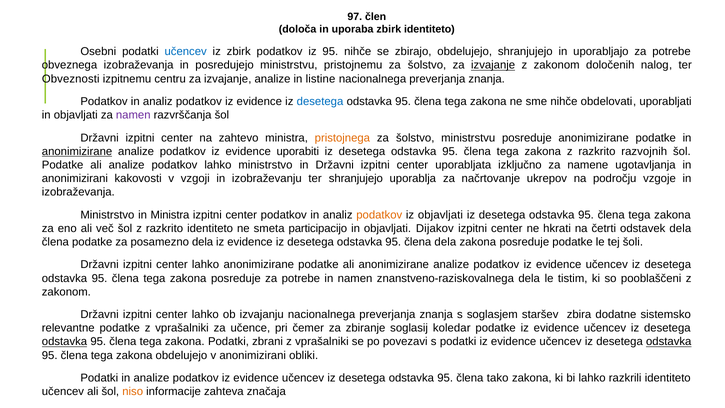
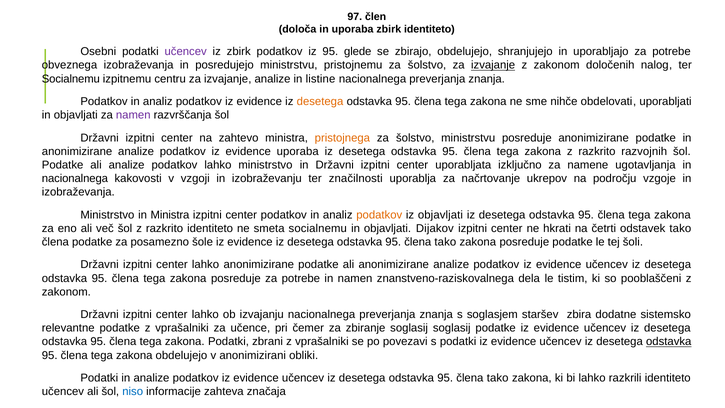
učencev colour: blue -> purple (186, 52)
95 nihče: nihče -> glede (358, 52)
Obveznosti: Obveznosti -> Socialnemu (71, 79)
desetega colour: blue -> orange (320, 101)
anonimizirane underline: present -> none (77, 151)
evidence uporabiti: uporabiti -> uporaba (298, 151)
anonimizirani: anonimizirani -> nacionalnega (75, 178)
ter shranjujejo: shranjujejo -> značilnosti (356, 178)
smeta participacijo: participacijo -> socialnemu (318, 228)
odstavek dela: dela -> tako (680, 228)
posamezno dela: dela -> šole (203, 242)
dela: dela -> tako (445, 242)
soglasij koledar: koledar -> soglasij (452, 328)
odstavka underline: present -> none (64, 342)
niso colour: orange -> blue (133, 391)
